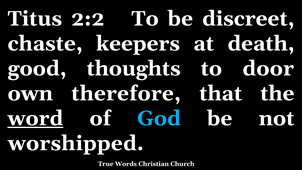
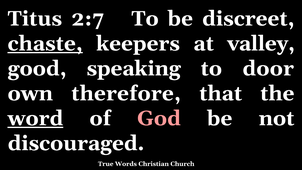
2:2: 2:2 -> 2:7 (88, 19)
chaste underline: none -> present (45, 44)
death: death -> valley (261, 44)
thoughts: thoughts -> speaking (134, 68)
God colour: light blue -> pink (159, 118)
worshipped: worshipped -> discouraged (76, 143)
